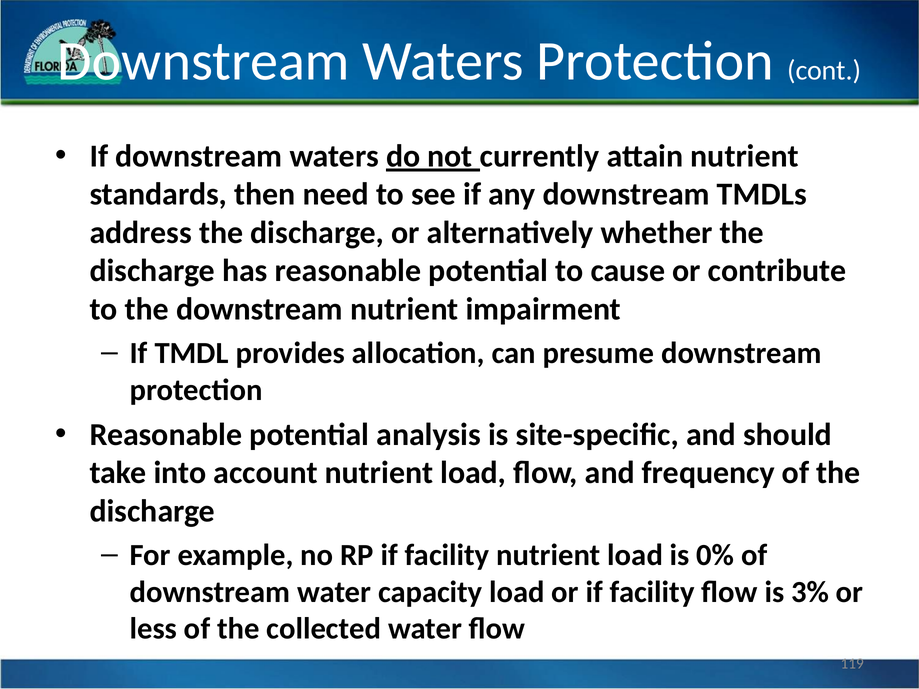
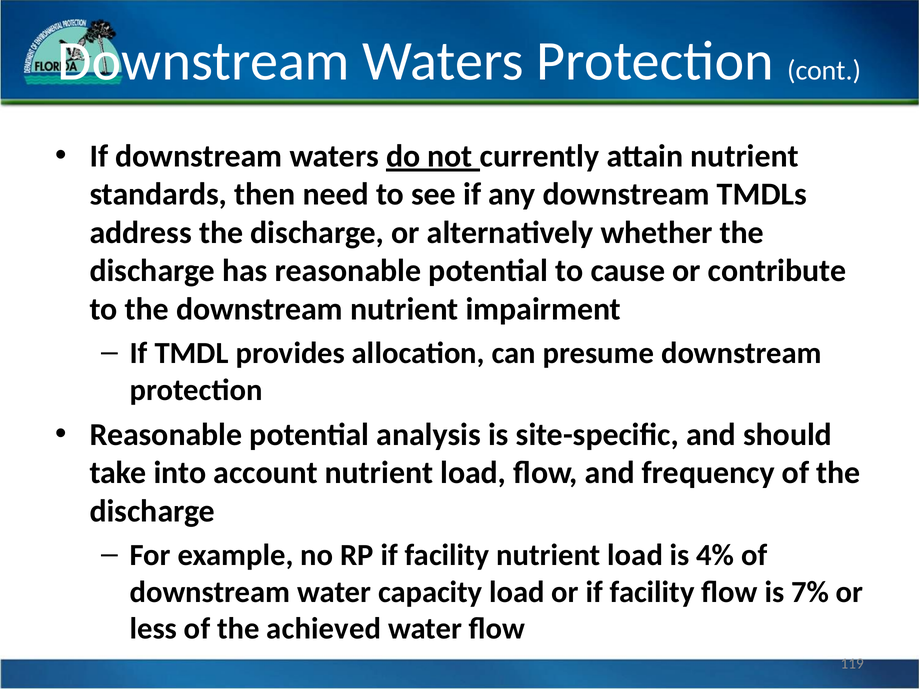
0%: 0% -> 4% (715, 555)
3%: 3% -> 7% (810, 592)
collected: collected -> achieved (324, 629)
